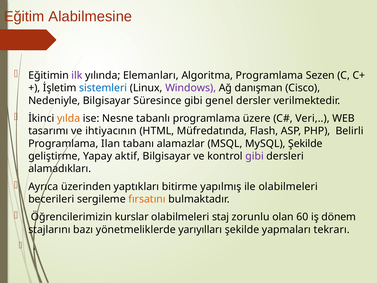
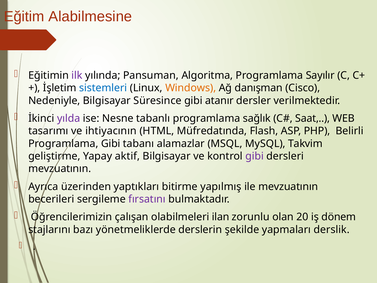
Elemanları: Elemanları -> Pansuman (151, 75)
Sezen: Sezen -> Sayılır (320, 75)
Windows colour: purple -> orange (191, 88)
genel: genel -> atanır (219, 100)
yılda colour: orange -> purple (69, 118)
üzere: üzere -> sağlık (257, 118)
Veri: Veri -> Saat (313, 118)
Programlama Ilan: Ilan -> Gibi (111, 143)
MySQL Şekilde: Şekilde -> Takvim (305, 143)
alamadıkları: alamadıkları -> mevzuatının (60, 169)
ile olabilmeleri: olabilmeleri -> mevzuatının (288, 186)
fırsatını colour: orange -> purple (147, 199)
kurslar: kurslar -> çalışan (132, 217)
staj: staj -> ilan (221, 217)
60: 60 -> 20 (302, 217)
yarıyılları: yarıyılları -> derslerin (200, 229)
tekrarı: tekrarı -> derslik (332, 229)
